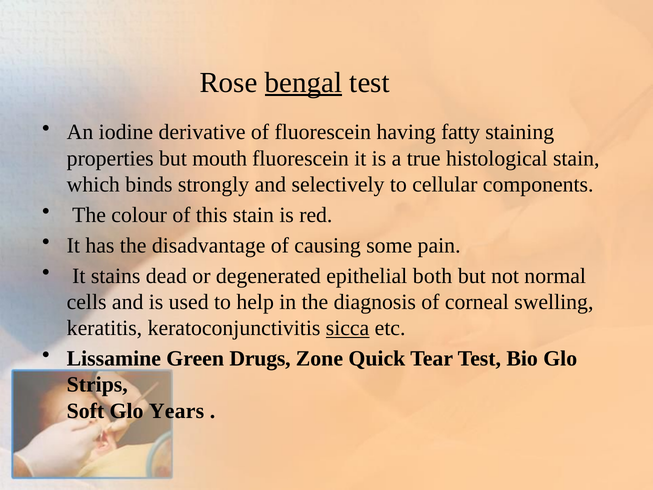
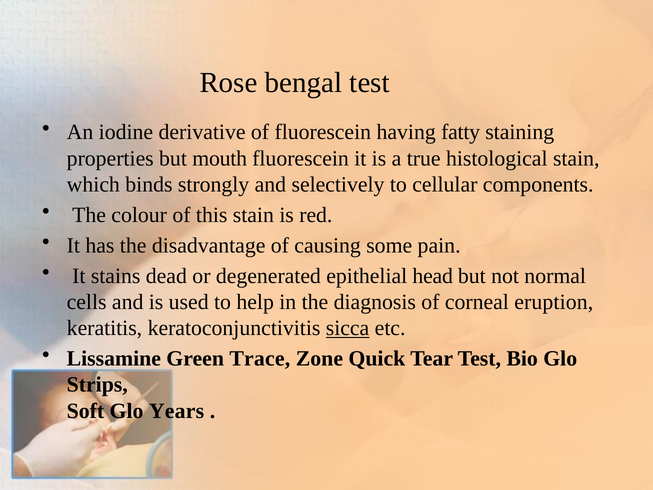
bengal underline: present -> none (304, 83)
both: both -> head (433, 276)
swelling: swelling -> eruption (554, 302)
Drugs: Drugs -> Trace (260, 358)
